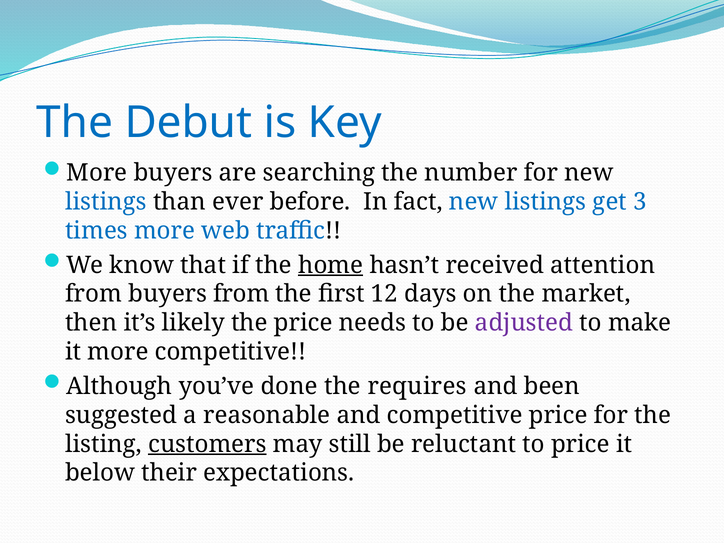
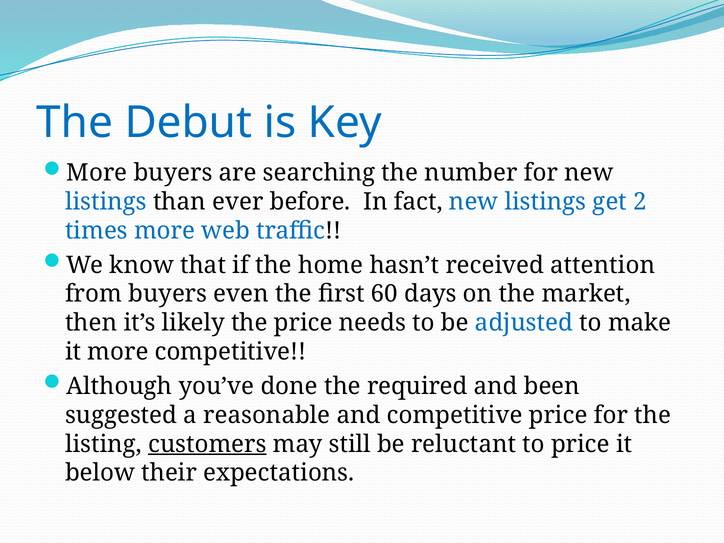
3: 3 -> 2 (640, 202)
home underline: present -> none (331, 265)
buyers from: from -> even (241, 294)
12: 12 -> 60 (384, 294)
adjusted colour: purple -> blue (524, 323)
requires: requires -> required (417, 386)
